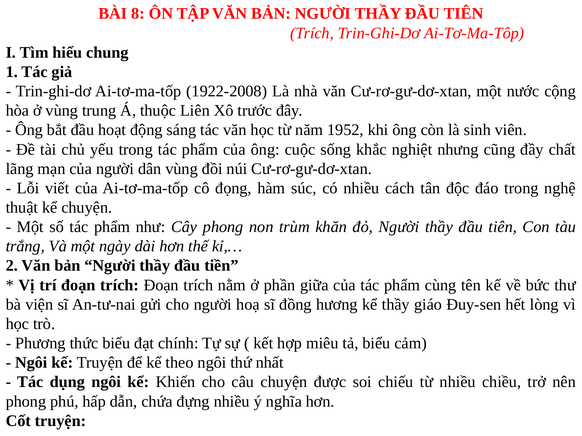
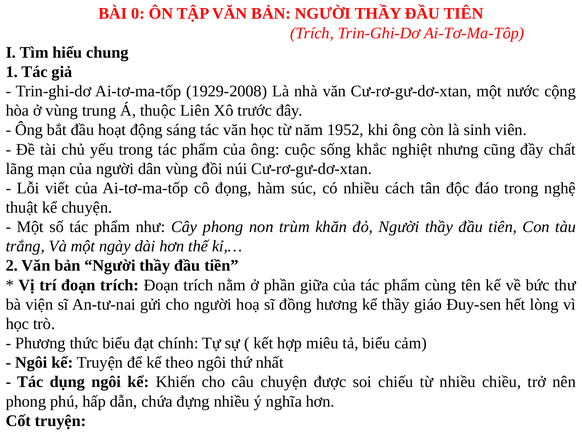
8: 8 -> 0 (138, 14)
1922-2008: 1922-2008 -> 1929-2008 (227, 91)
